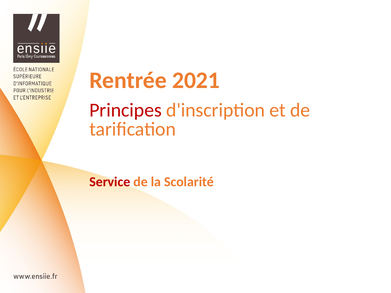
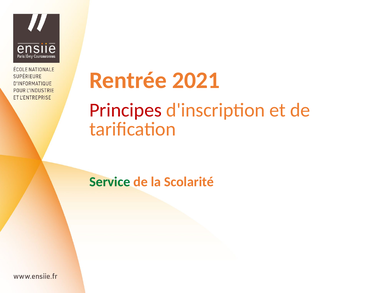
Service colour: red -> green (110, 182)
